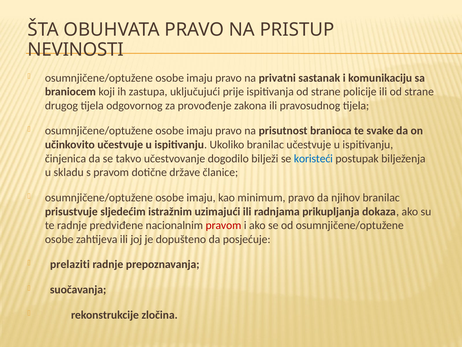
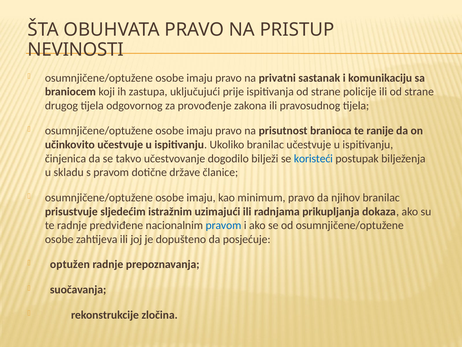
svake: svake -> ranije (380, 131)
pravom colour: red -> blue (223, 225)
prelaziti: prelaziti -> optužen (70, 264)
